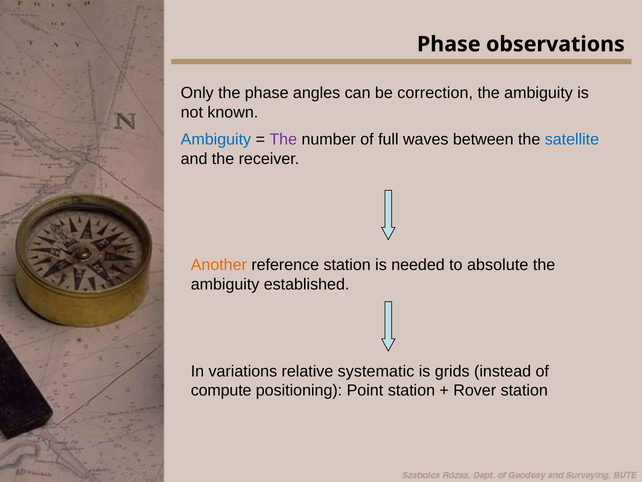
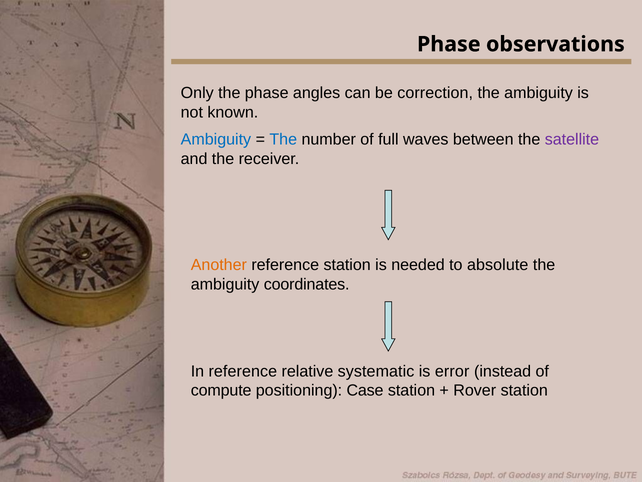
The colour: purple -> blue (283, 139)
satellite colour: blue -> purple (572, 139)
established: established -> coordinates (307, 284)
In variations: variations -> reference (243, 371)
grids: grids -> error (452, 371)
Point: Point -> Case (365, 390)
